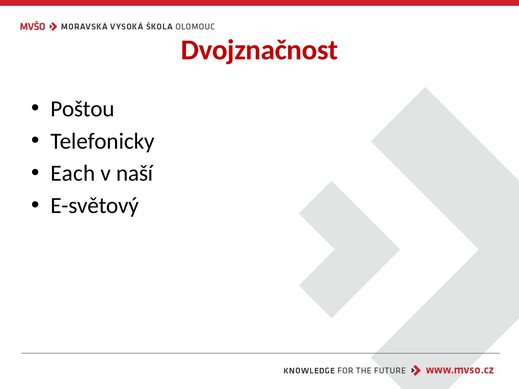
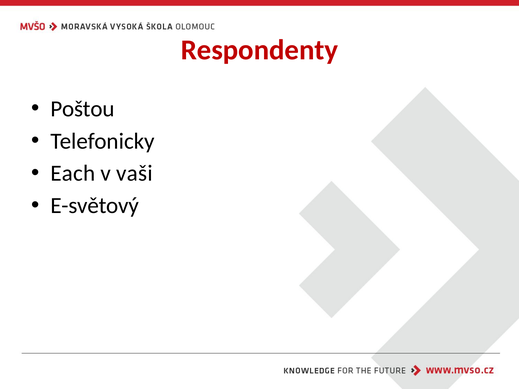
Dvojznačnost: Dvojznačnost -> Respondenty (259, 50)
naší: naší -> vaši (134, 173)
